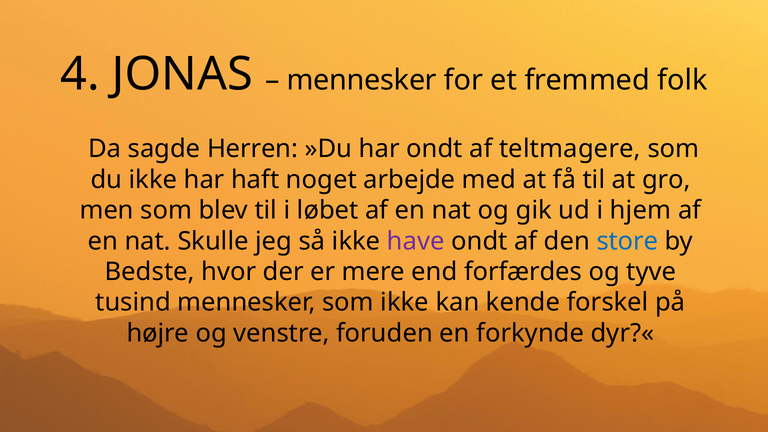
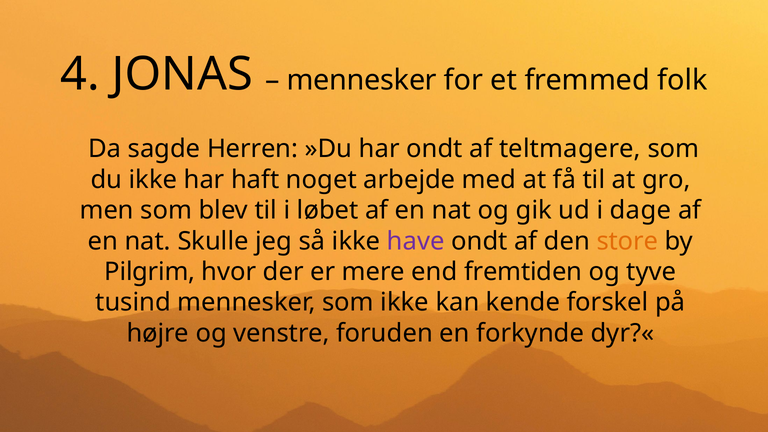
hjem: hjem -> dage (640, 210)
store colour: blue -> orange (627, 241)
Bedste: Bedste -> Pilgrim (150, 272)
forfærdes: forfærdes -> fremtiden (523, 272)
